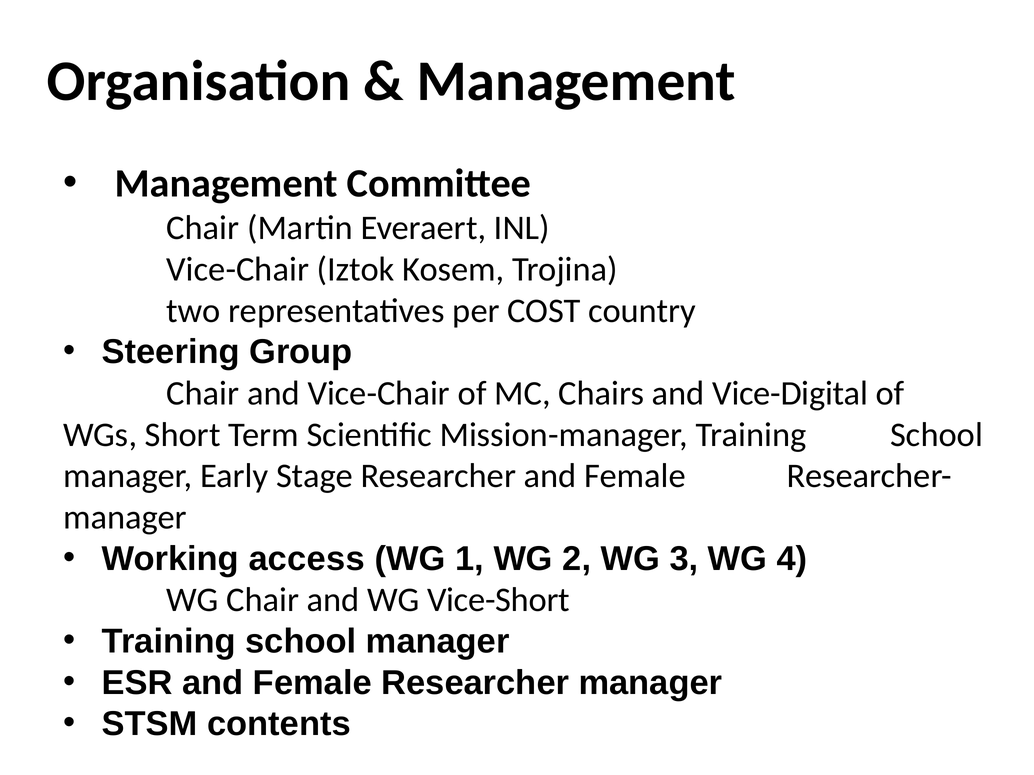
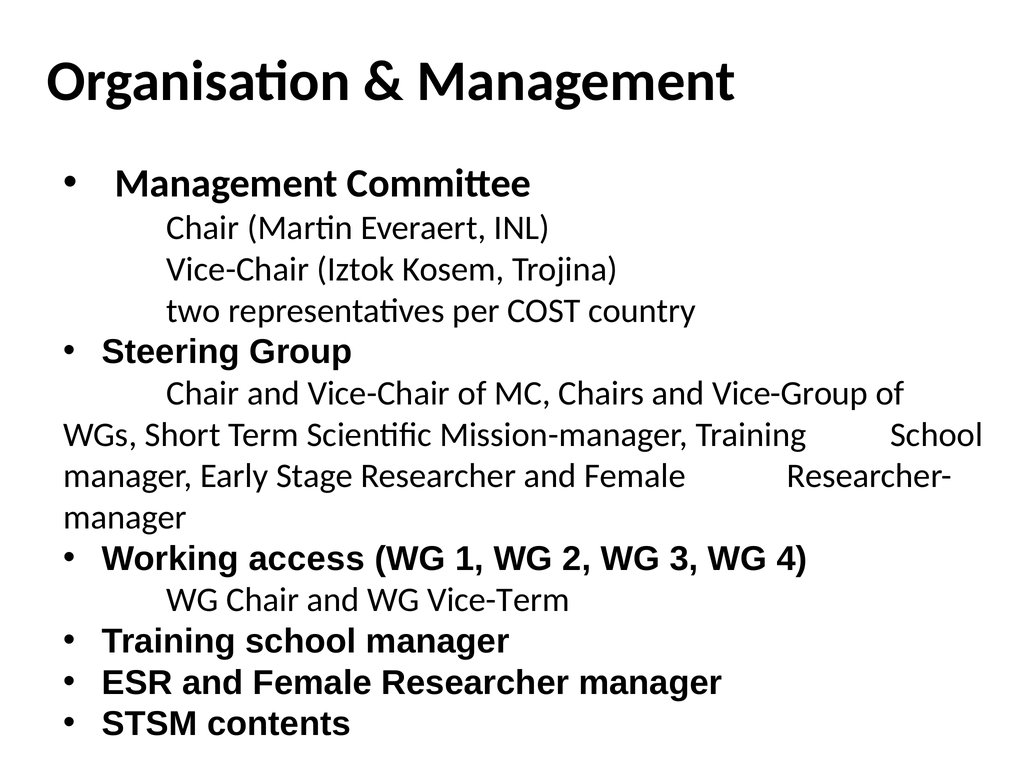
Vice-Digital: Vice-Digital -> Vice-Group (790, 394)
Vice-Short: Vice-Short -> Vice-Term (498, 600)
